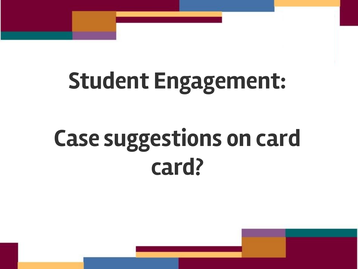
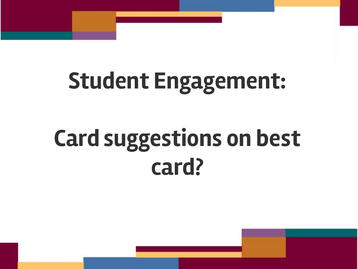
Case: Case -> Card (77, 138)
on card: card -> best (278, 138)
